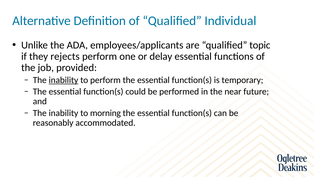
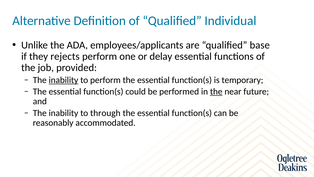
topic: topic -> base (260, 45)
the underline: none -> present (216, 91)
morning: morning -> through (105, 113)
